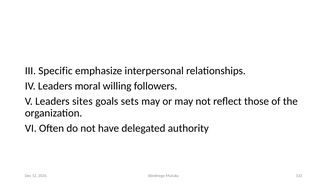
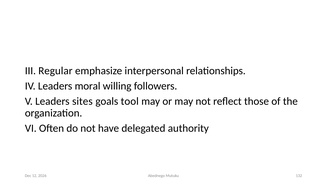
Specific: Specific -> Regular (55, 71)
sets: sets -> tool (130, 101)
